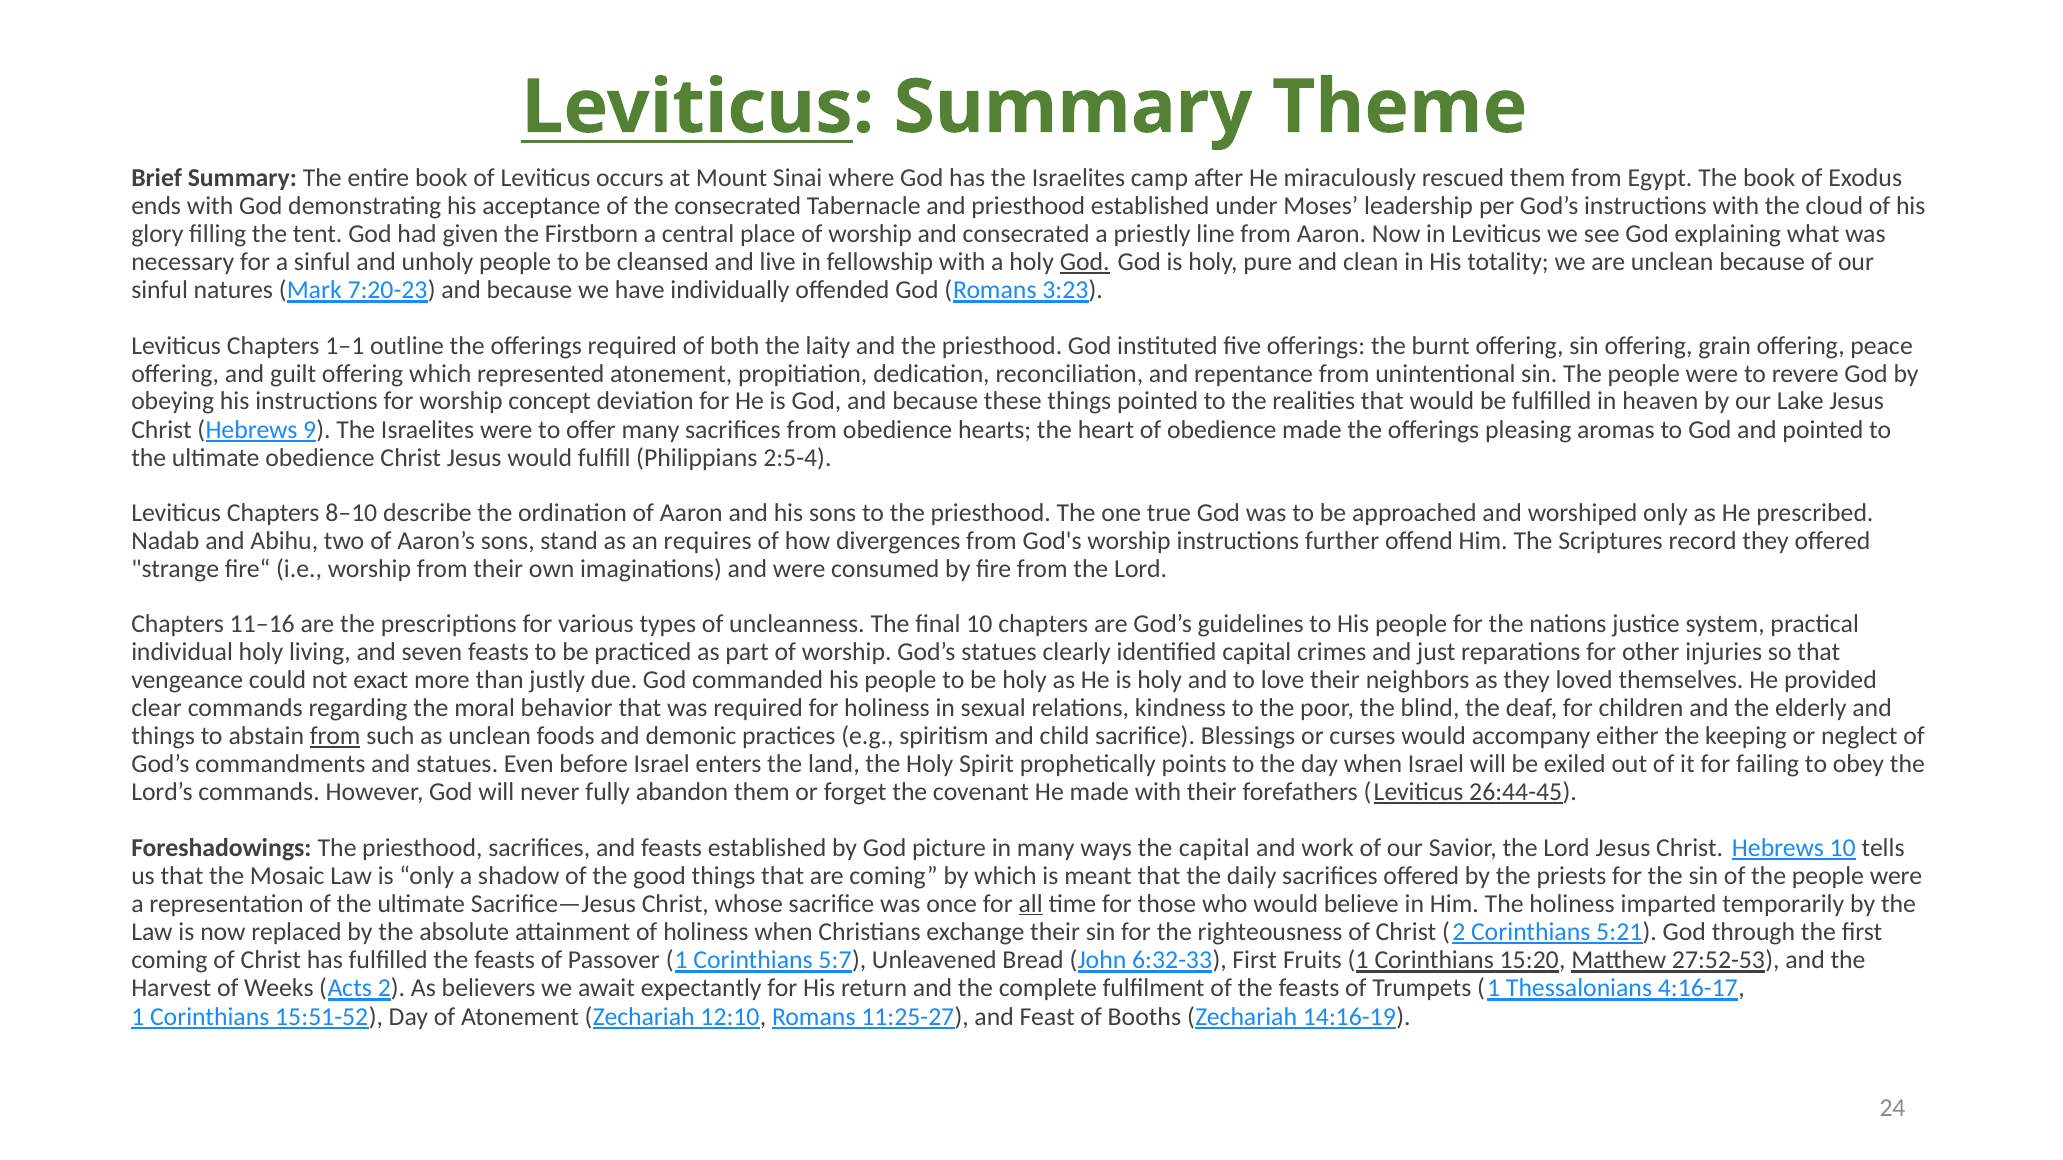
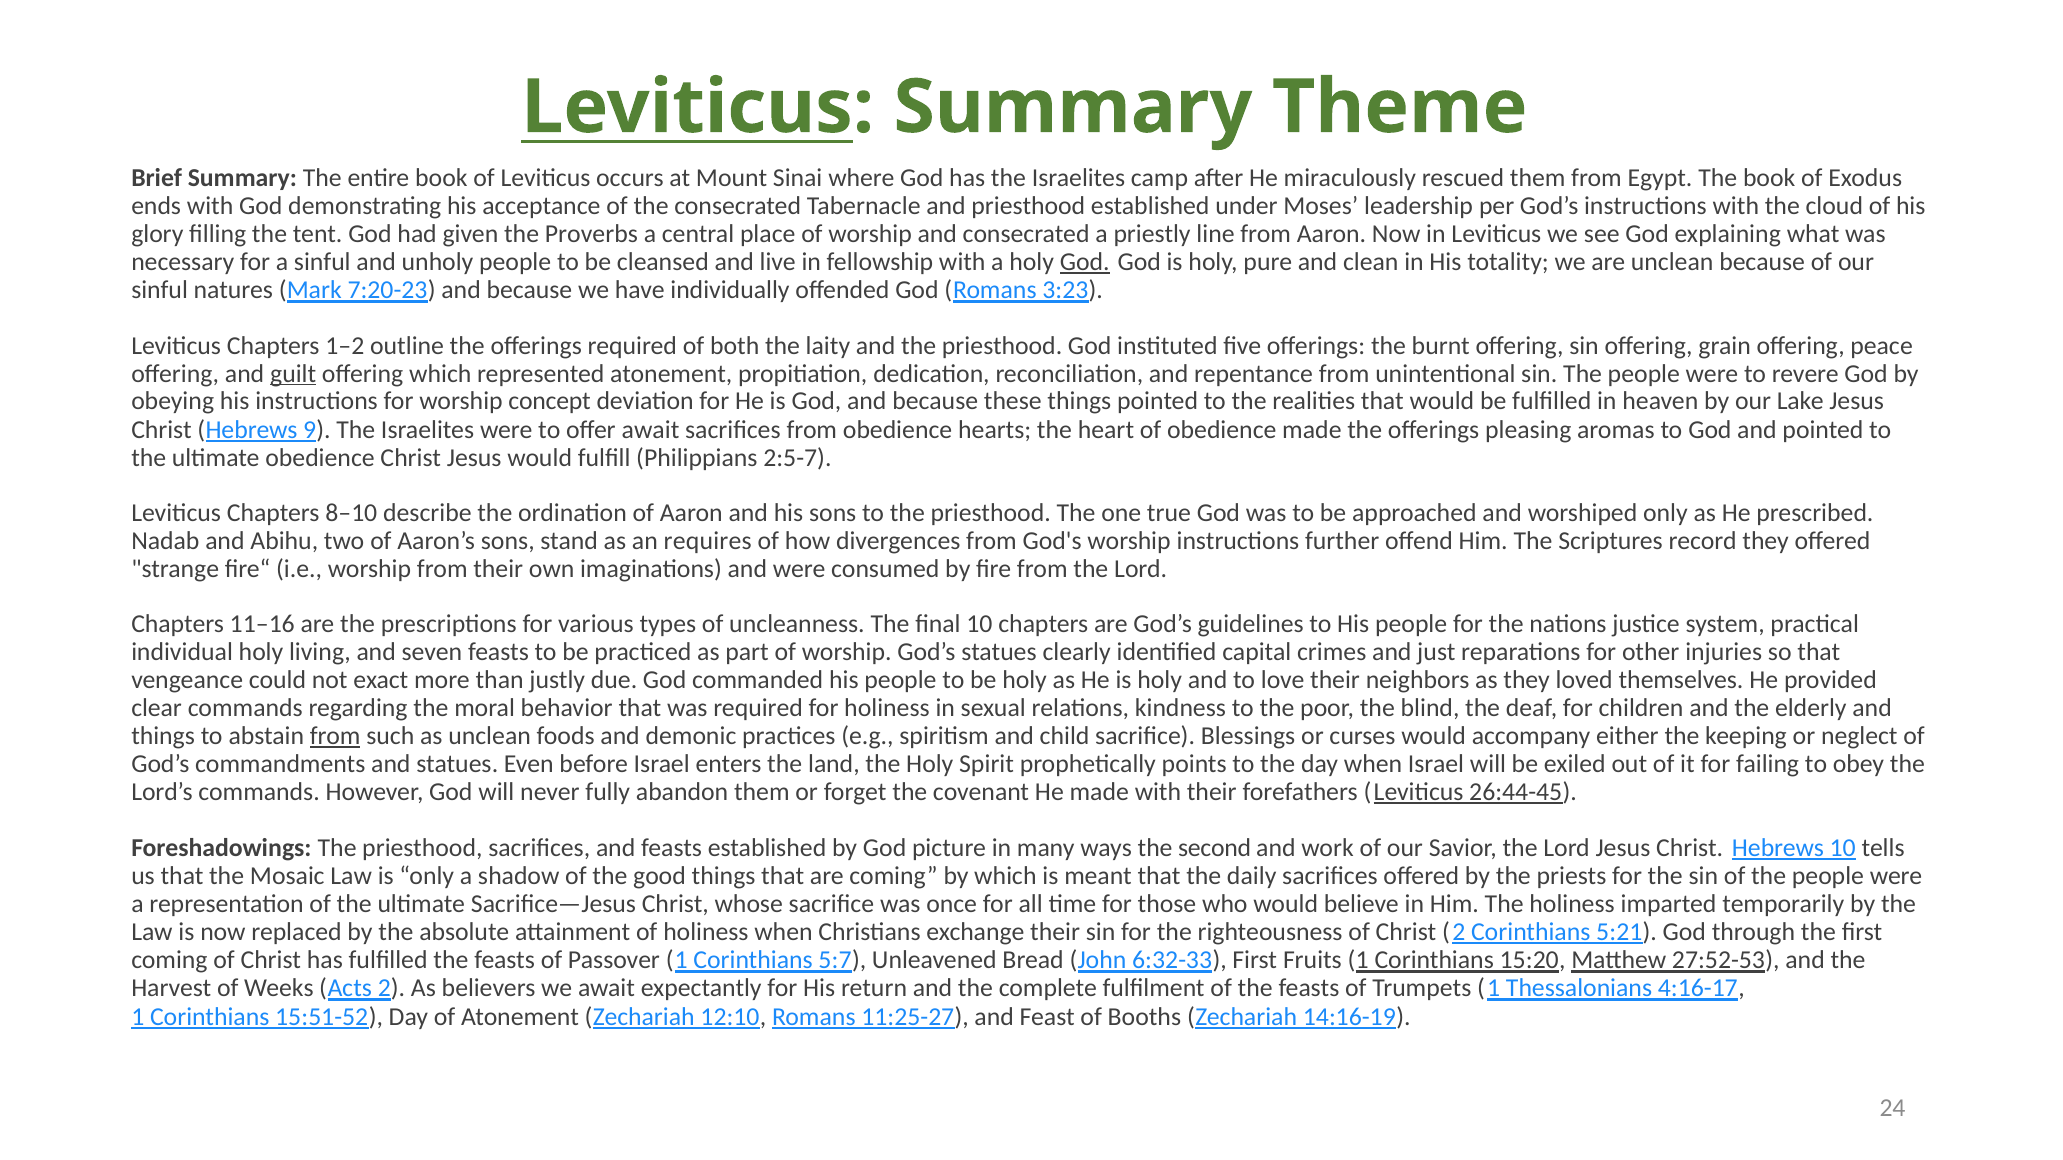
Firstborn: Firstborn -> Proverbs (591, 234)
1–1: 1–1 -> 1–2 (345, 346)
guilt underline: none -> present (293, 374)
offer many: many -> await (651, 430)
2:5-4: 2:5-4 -> 2:5-7 (797, 458)
the capital: capital -> second (1215, 848)
all underline: present -> none (1031, 904)
